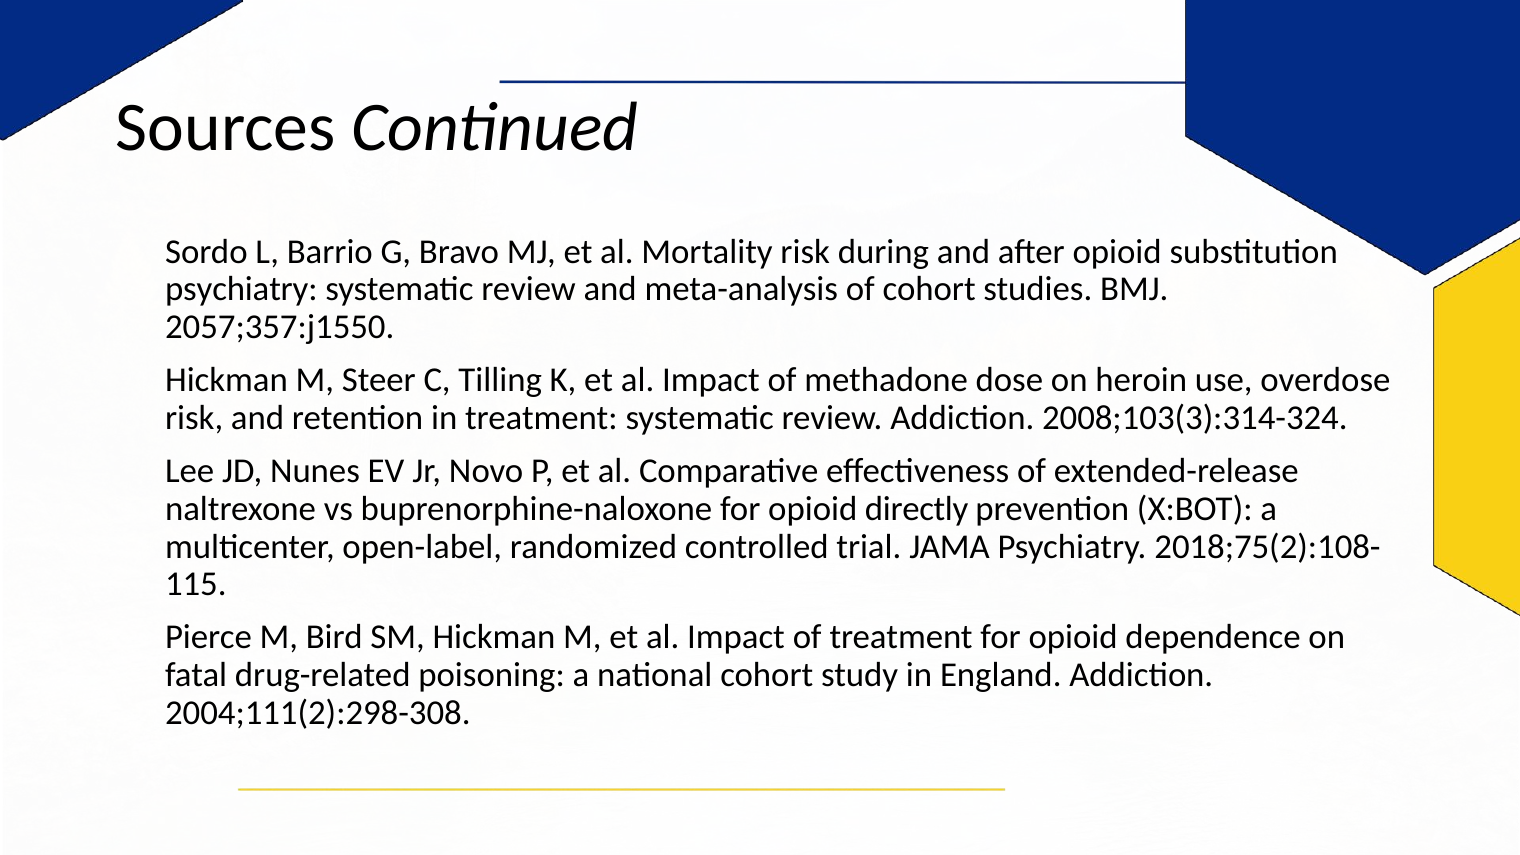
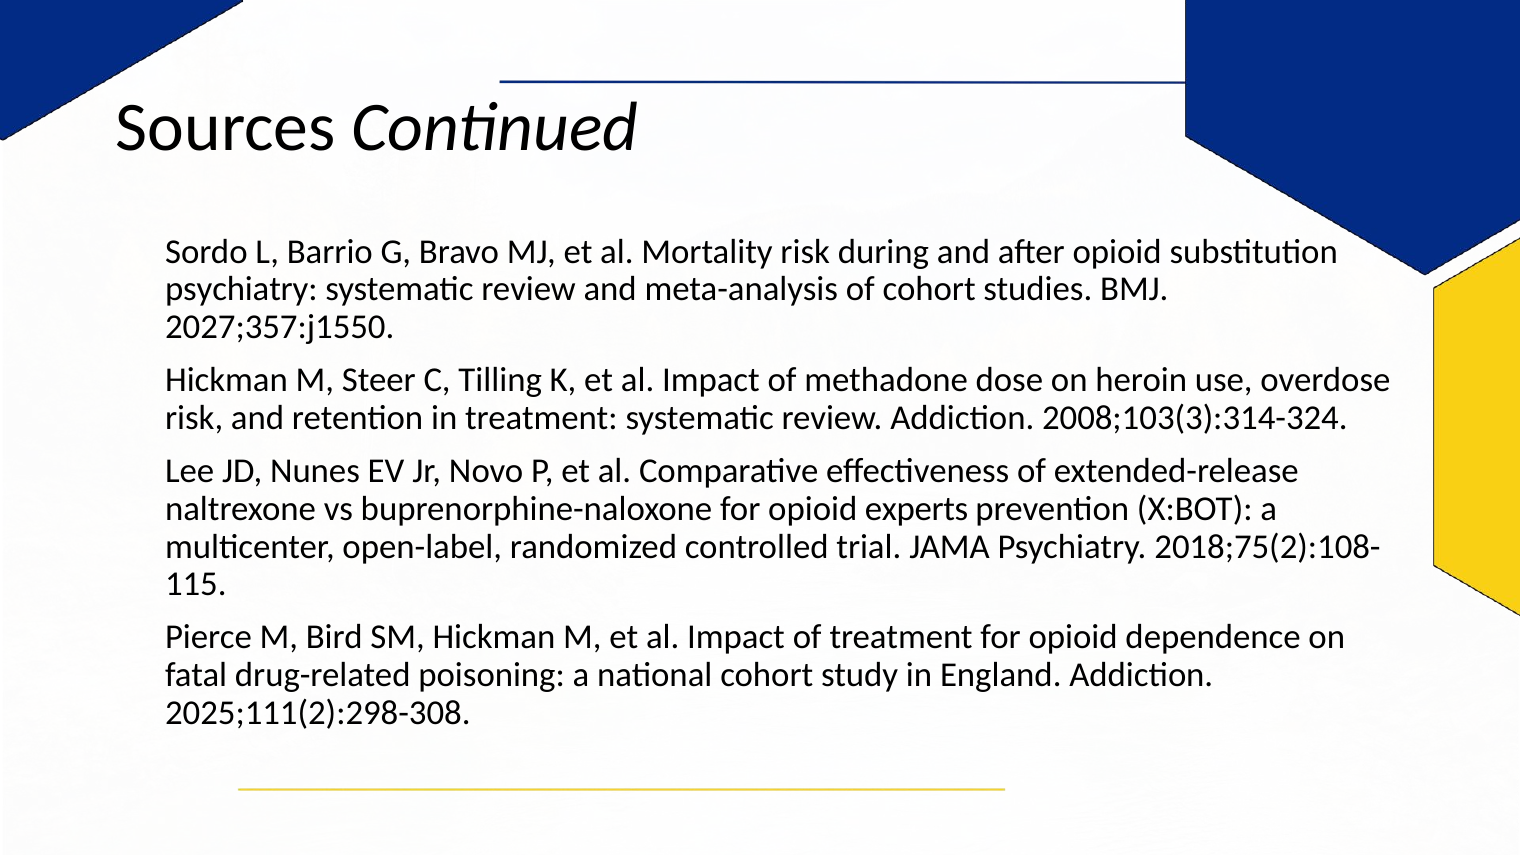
2057;357:j1550: 2057;357:j1550 -> 2027;357:j1550 (280, 327)
directly: directly -> experts (917, 509)
2004;111(2):298-308: 2004;111(2):298-308 -> 2025;111(2):298-308 (318, 713)
